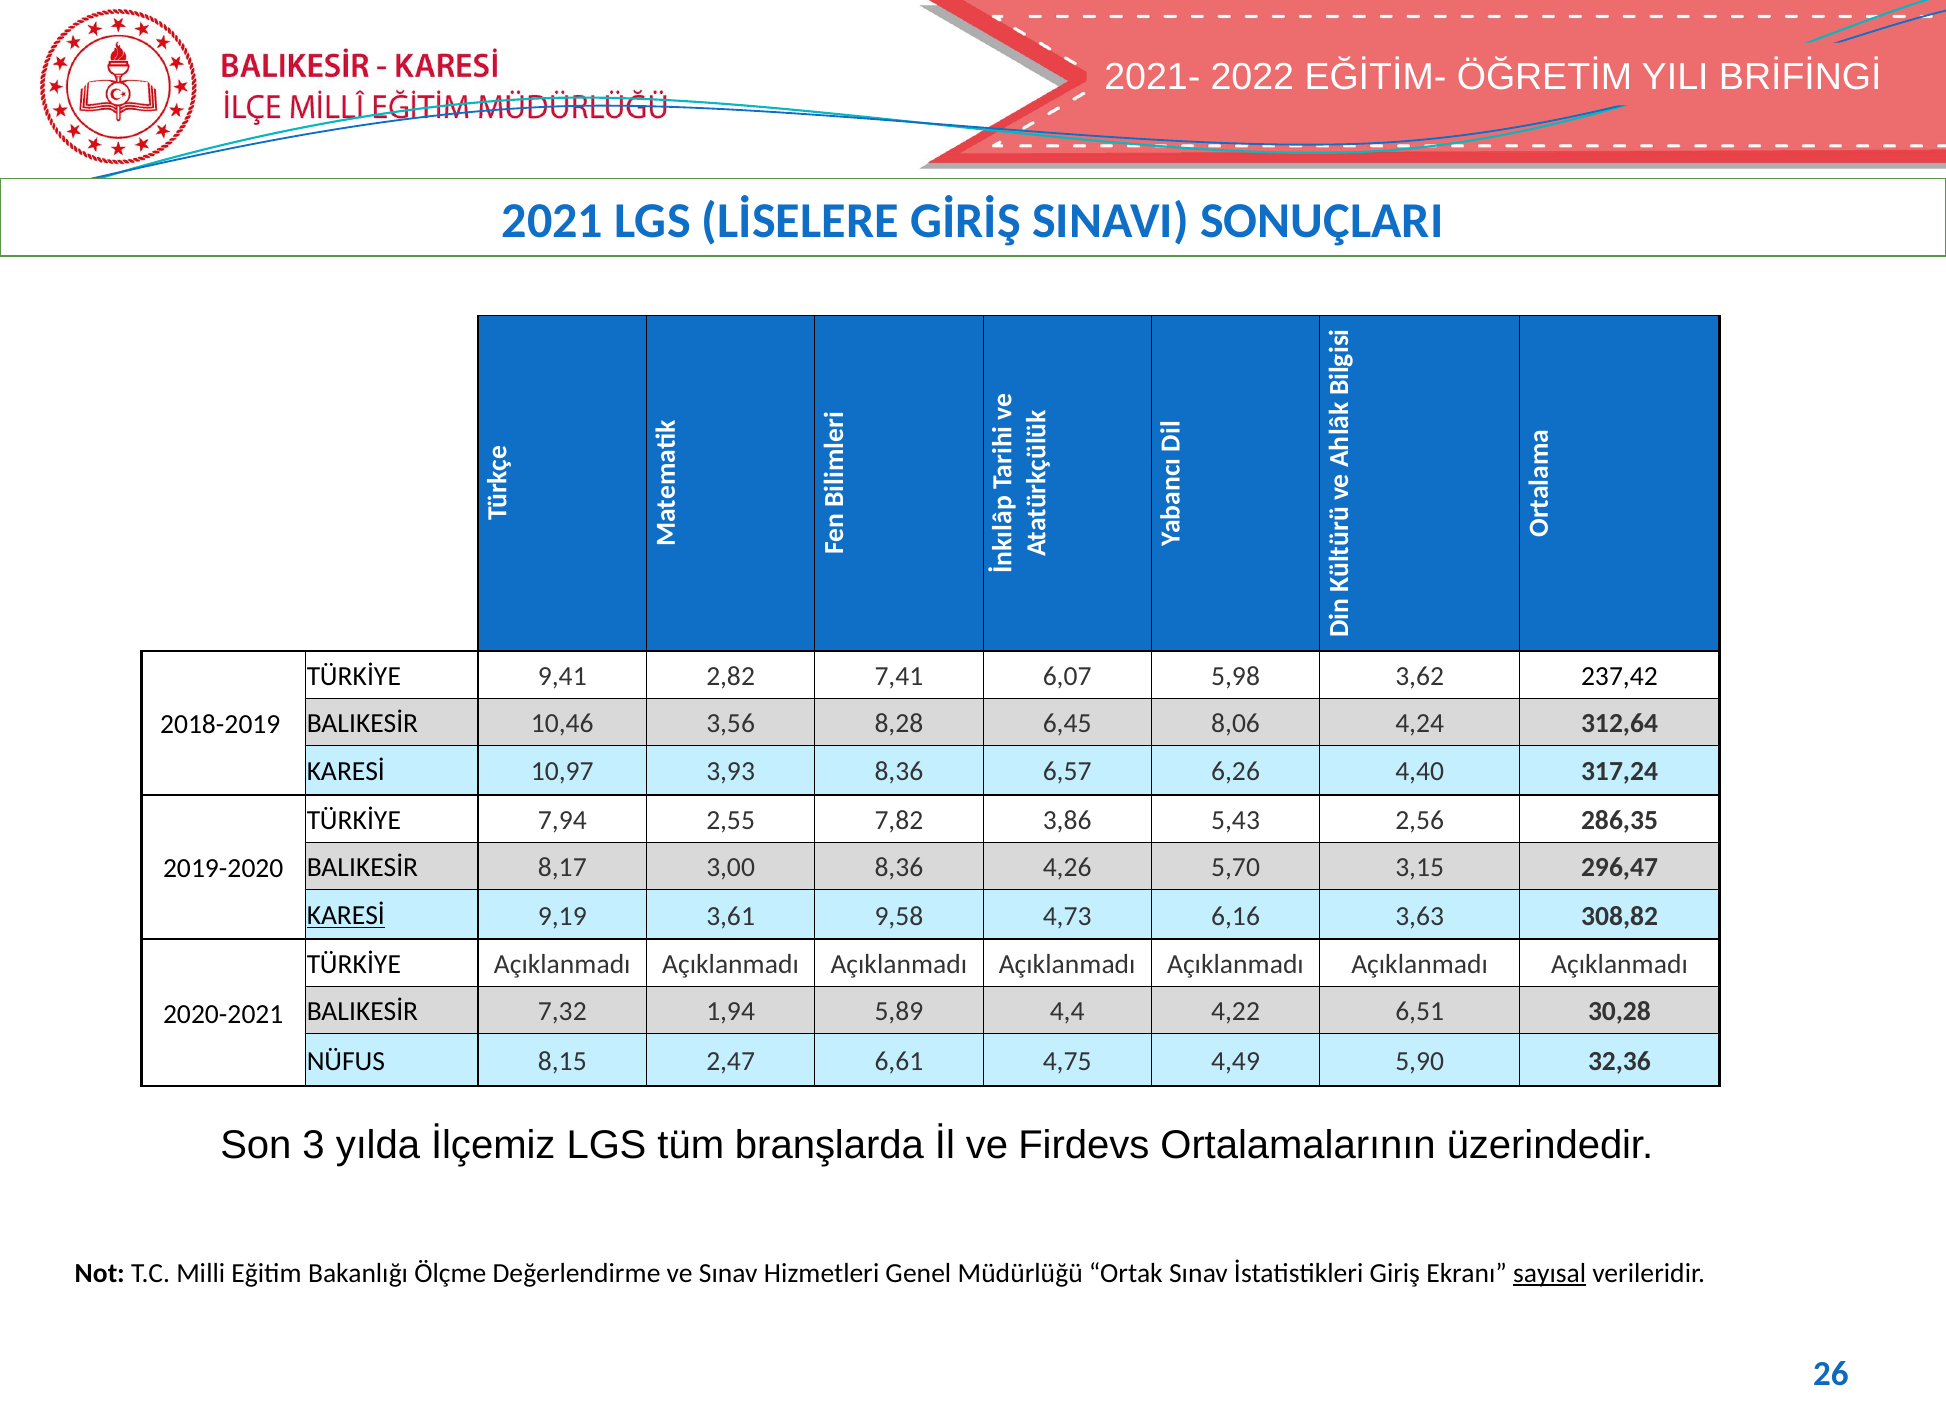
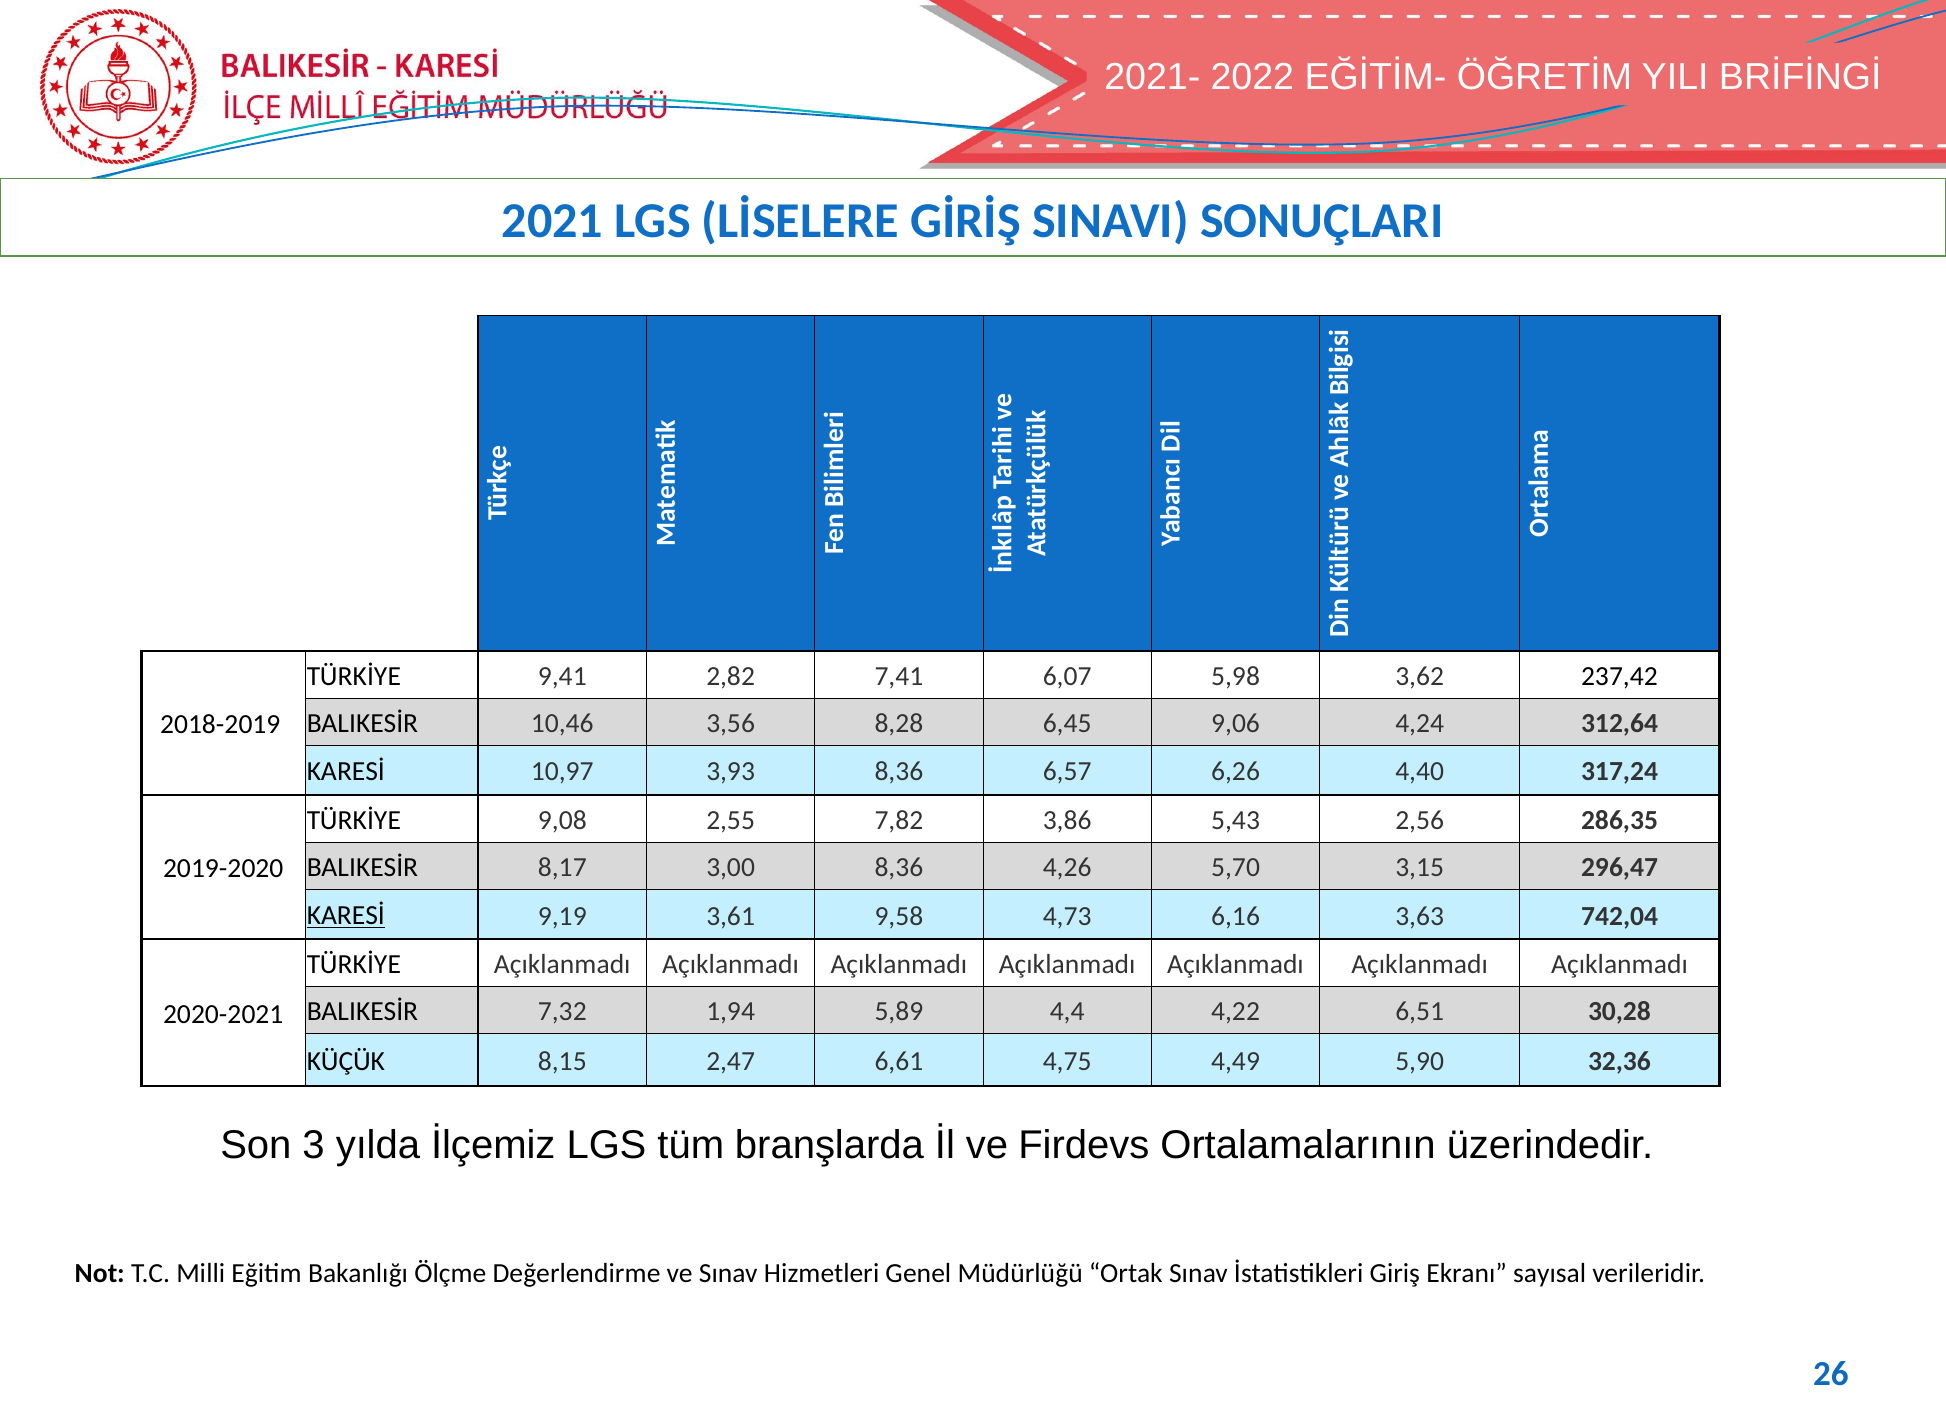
8,06: 8,06 -> 9,06 (1236, 723)
7,94: 7,94 -> 9,08 (562, 820)
308,82: 308,82 -> 742,04 (1620, 916)
NÜFUS: NÜFUS -> KÜÇÜK (346, 1061)
sayısal underline: present -> none (1550, 1273)
